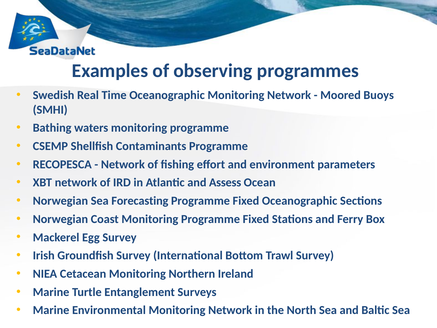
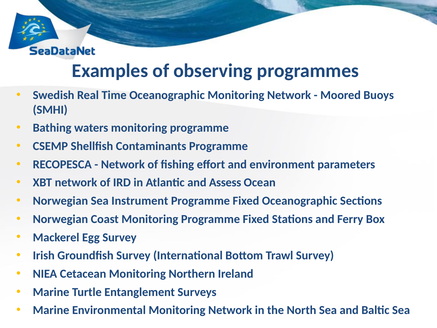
Forecasting: Forecasting -> Instrument (140, 201)
